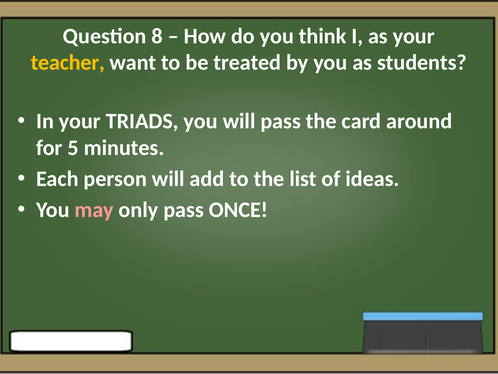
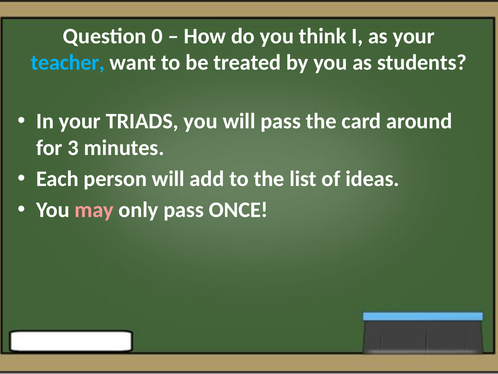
8: 8 -> 0 (157, 36)
teacher colour: yellow -> light blue (68, 63)
5: 5 -> 3 (73, 148)
